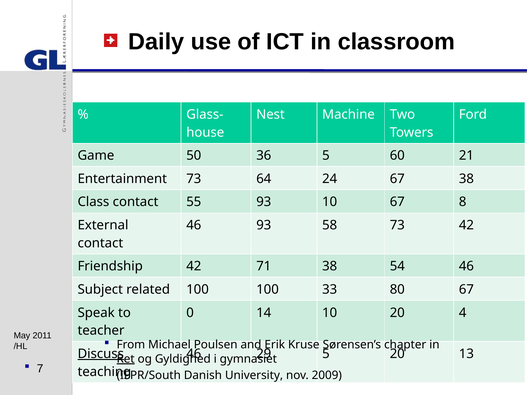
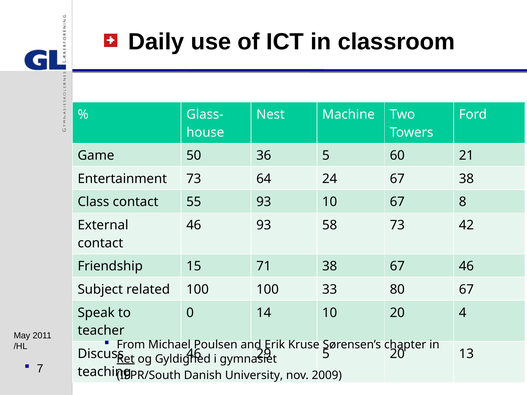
Friendship 42: 42 -> 15 (194, 266)
38 54: 54 -> 67 (397, 266)
Discuss underline: present -> none (101, 354)
